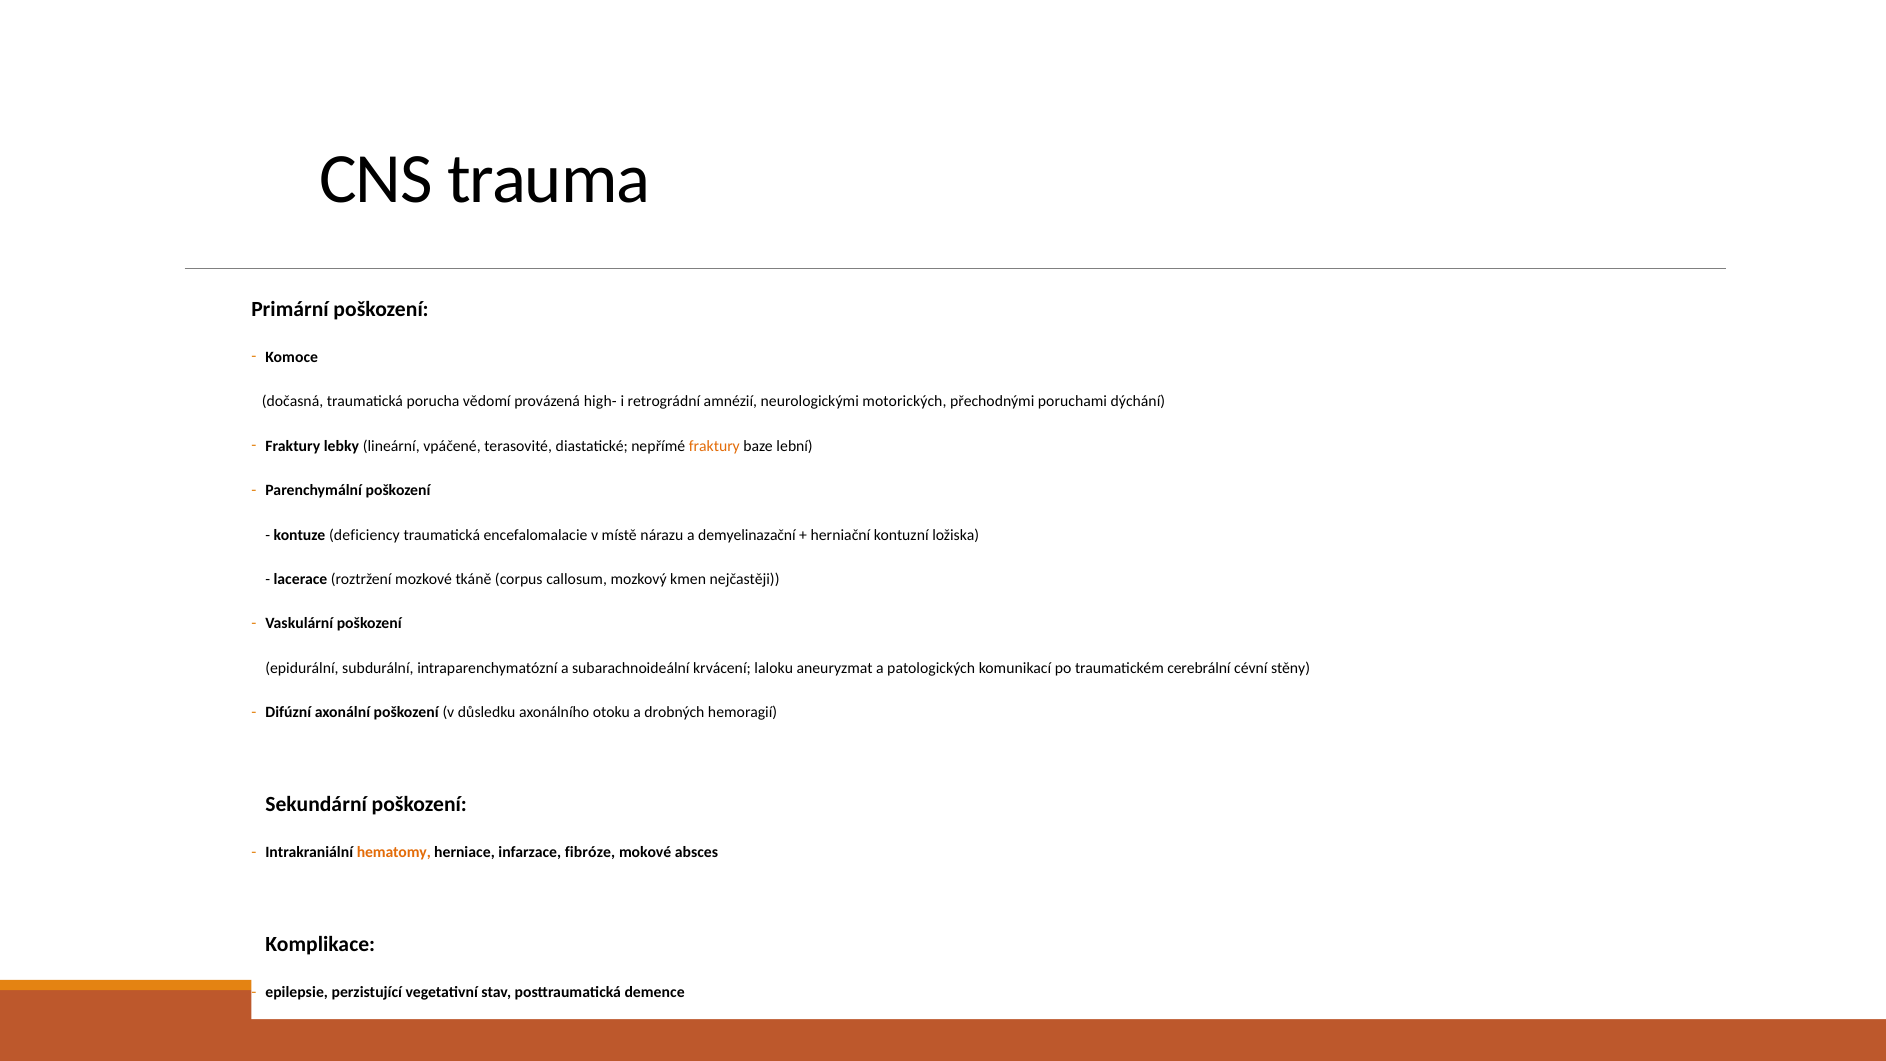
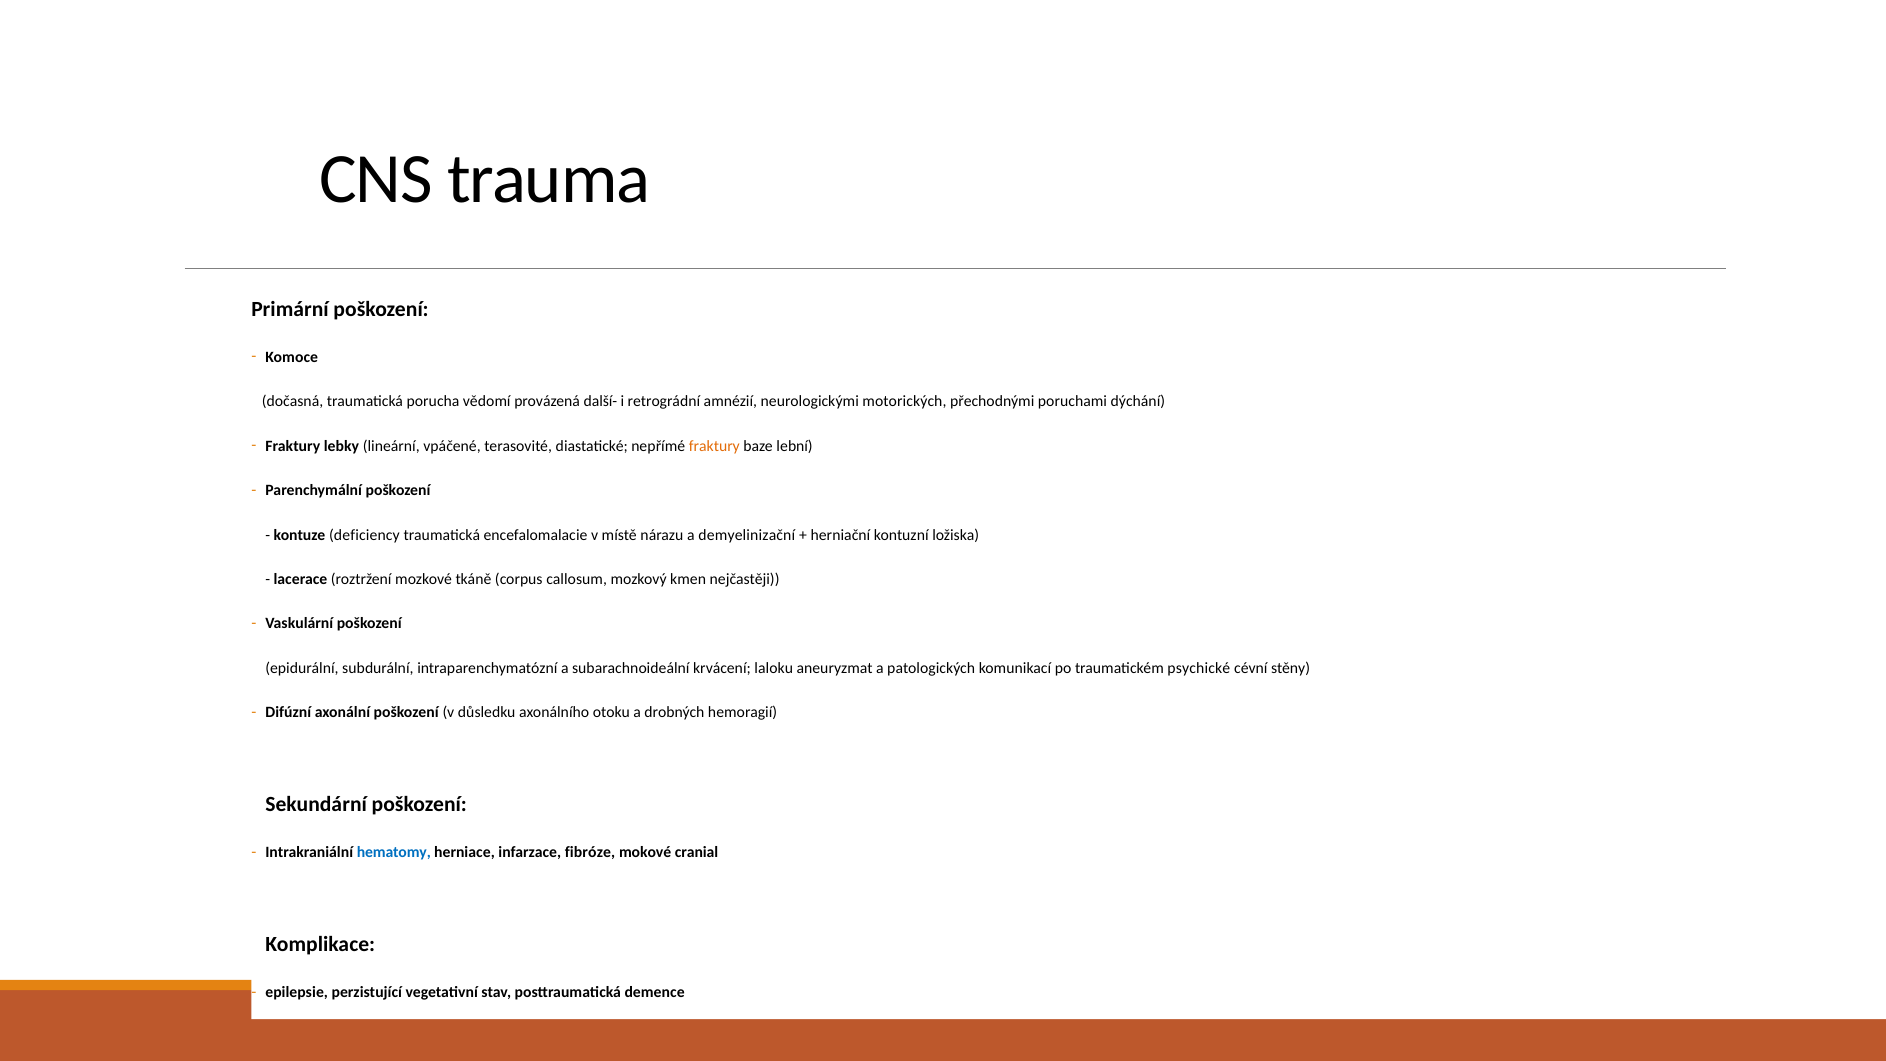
high-: high- -> další- (600, 402)
demyelinazační: demyelinazační -> demyelinizační (747, 535)
cerebrální: cerebrální -> psychické (1199, 668)
hematomy colour: orange -> blue (394, 852)
absces: absces -> cranial (697, 852)
